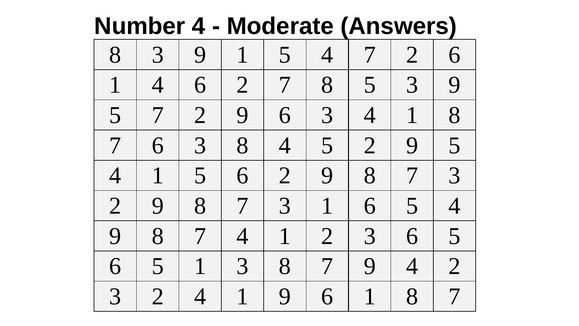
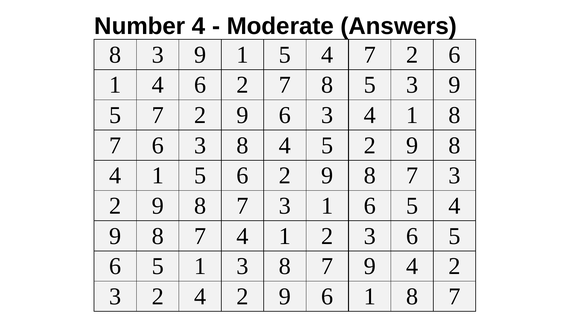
5 2 9 5: 5 -> 8 (455, 145)
2 4 1: 1 -> 2 (243, 296)
